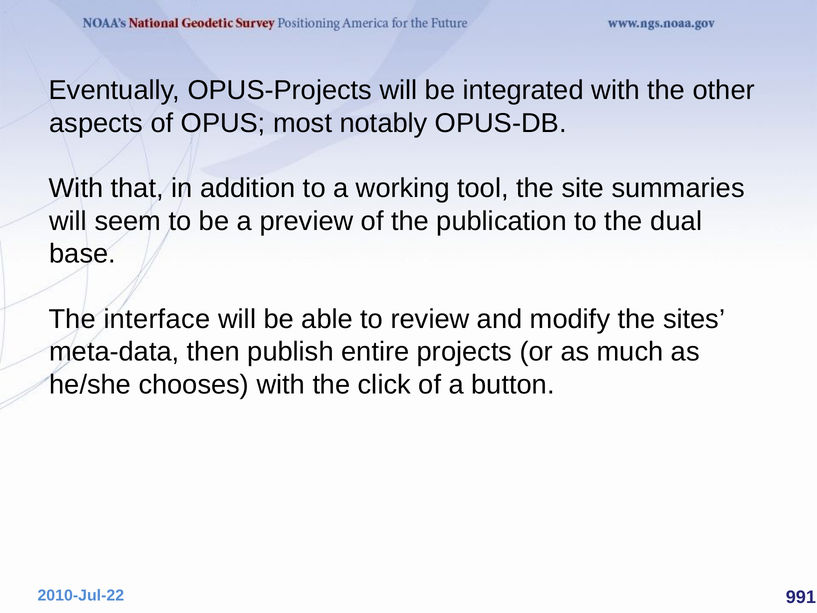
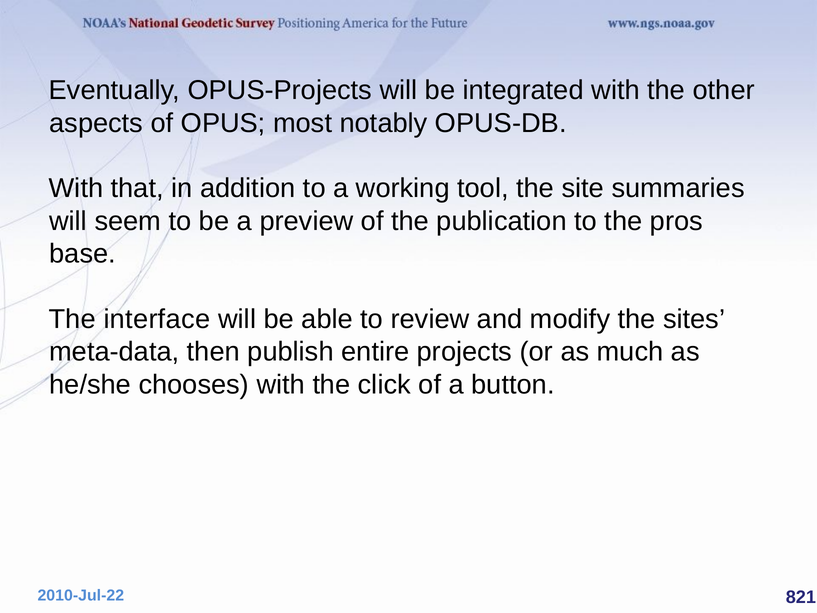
dual: dual -> pros (676, 221)
991: 991 -> 821 (801, 597)
